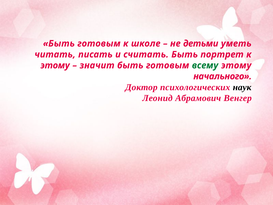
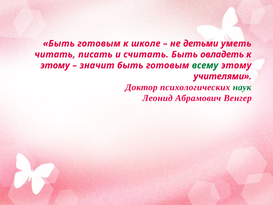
портрет: портрет -> овладеть (222, 54)
начального: начального -> учителями (223, 76)
наук colour: black -> green (242, 87)
